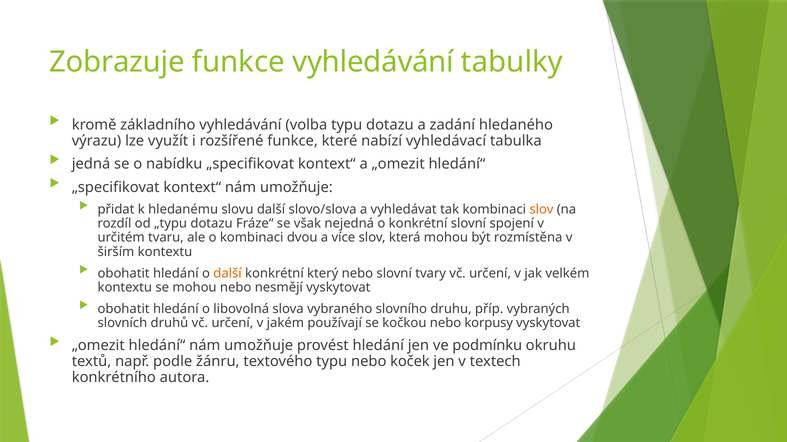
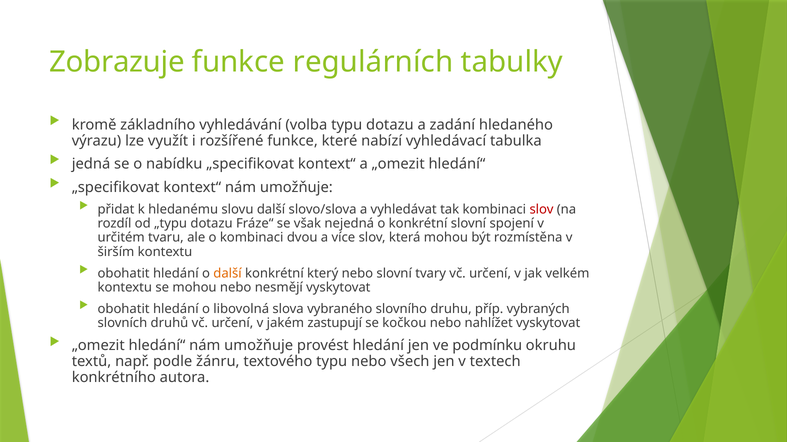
funkce vyhledávání: vyhledávání -> regulárních (373, 62)
slov colour: orange -> red (542, 210)
používají: používají -> zastupují (335, 324)
korpusy: korpusy -> nahlížet (489, 324)
koček: koček -> všech (410, 362)
